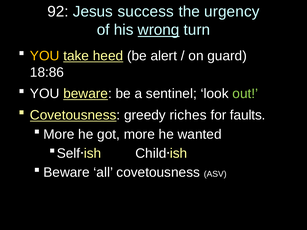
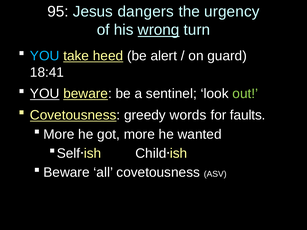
92: 92 -> 95 (58, 12)
success: success -> dangers (146, 12)
YOU colour: yellow -> light blue (45, 56)
18:86: 18:86 -> 18:41 (47, 72)
YOU underline: none -> present (45, 94)
riches: riches -> words (188, 115)
